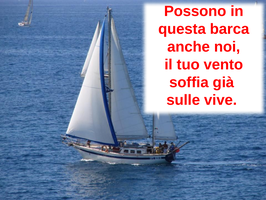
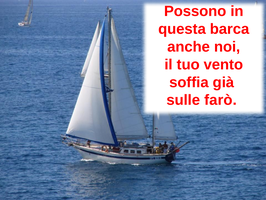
vive: vive -> farò (221, 100)
